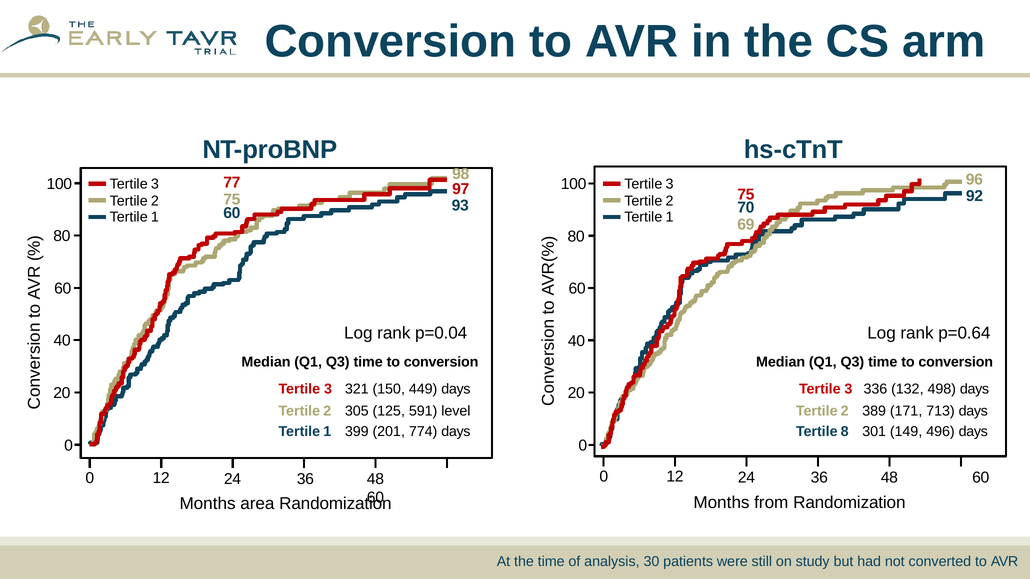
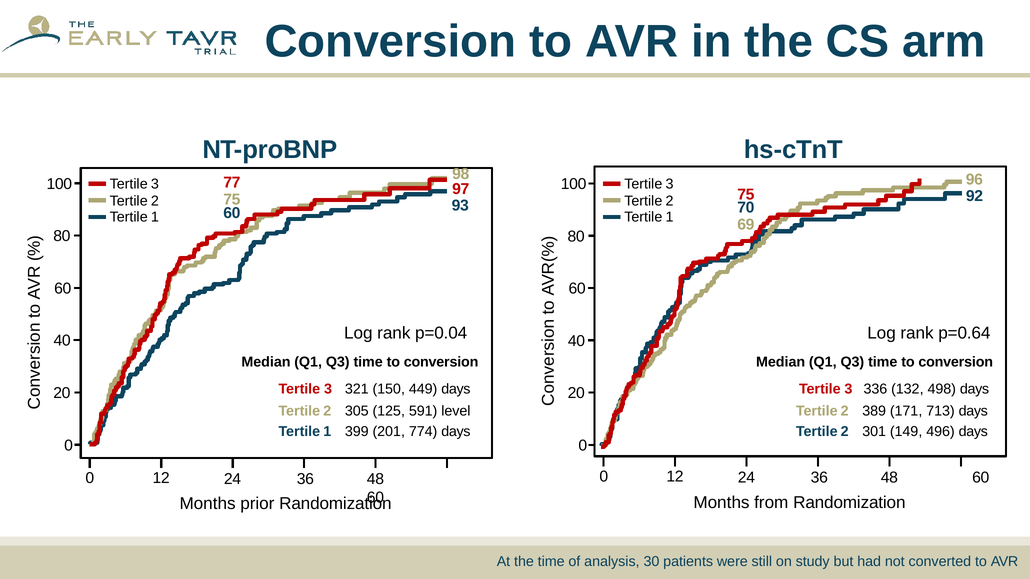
8: 8 -> 2 (845, 432)
area: area -> prior (257, 504)
